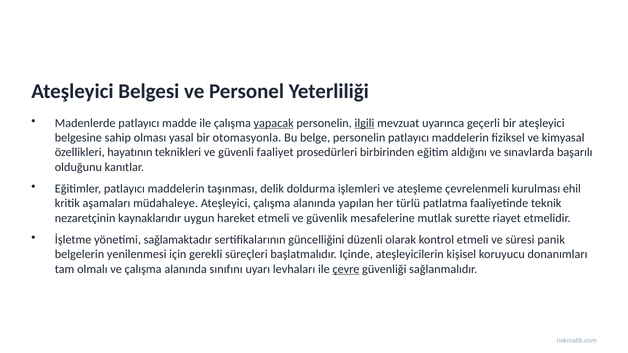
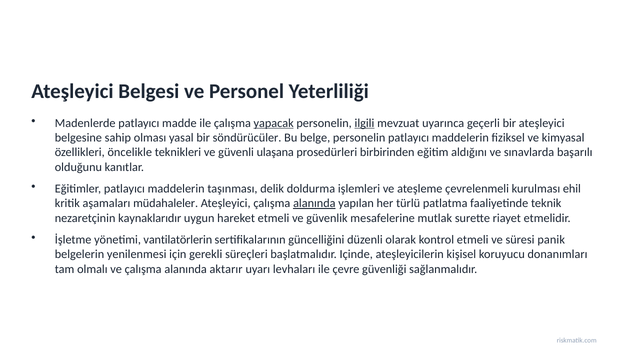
otomasyonla: otomasyonla -> söndürücüler (247, 138)
hayatının: hayatının -> öncelikle (130, 152)
faaliyet: faaliyet -> ulaşana (275, 152)
müdahaleye: müdahaleye -> müdahaleler (166, 203)
alanında underline: none -> present (314, 203)
sağlamaktadır: sağlamaktadır -> vantilatörlerin (178, 240)
sınıfını: sınıfını -> aktarır (226, 269)
çevre underline: present -> none (346, 269)
